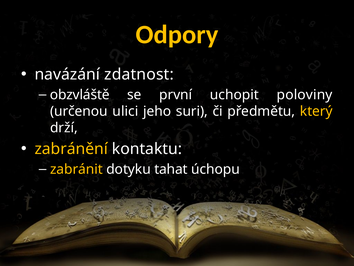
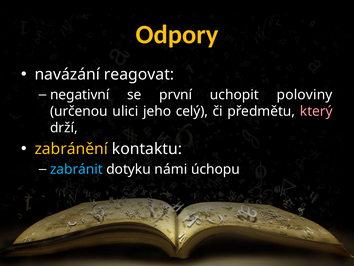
zdatnost: zdatnost -> reagovat (139, 74)
obzvláště: obzvláště -> negativní (80, 95)
suri: suri -> celý (192, 111)
který colour: yellow -> pink (316, 111)
zabránit colour: yellow -> light blue (76, 169)
tahat: tahat -> námi (171, 169)
